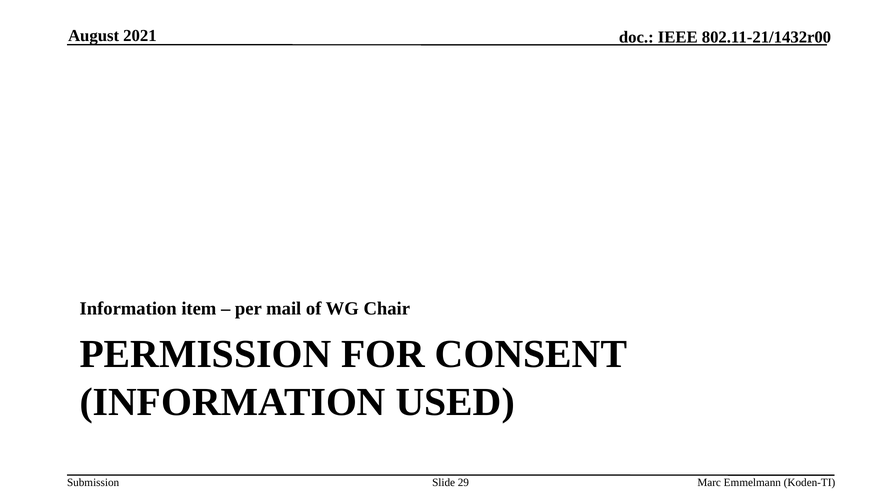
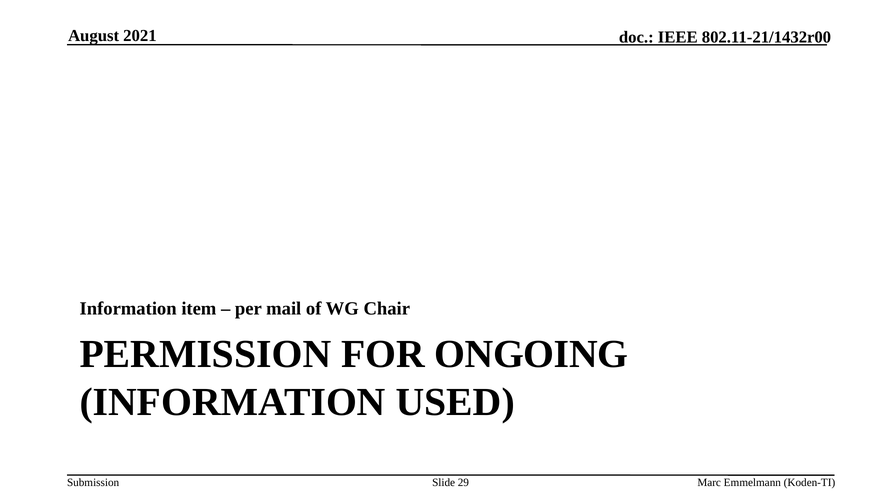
CONSENT: CONSENT -> ONGOING (531, 354)
